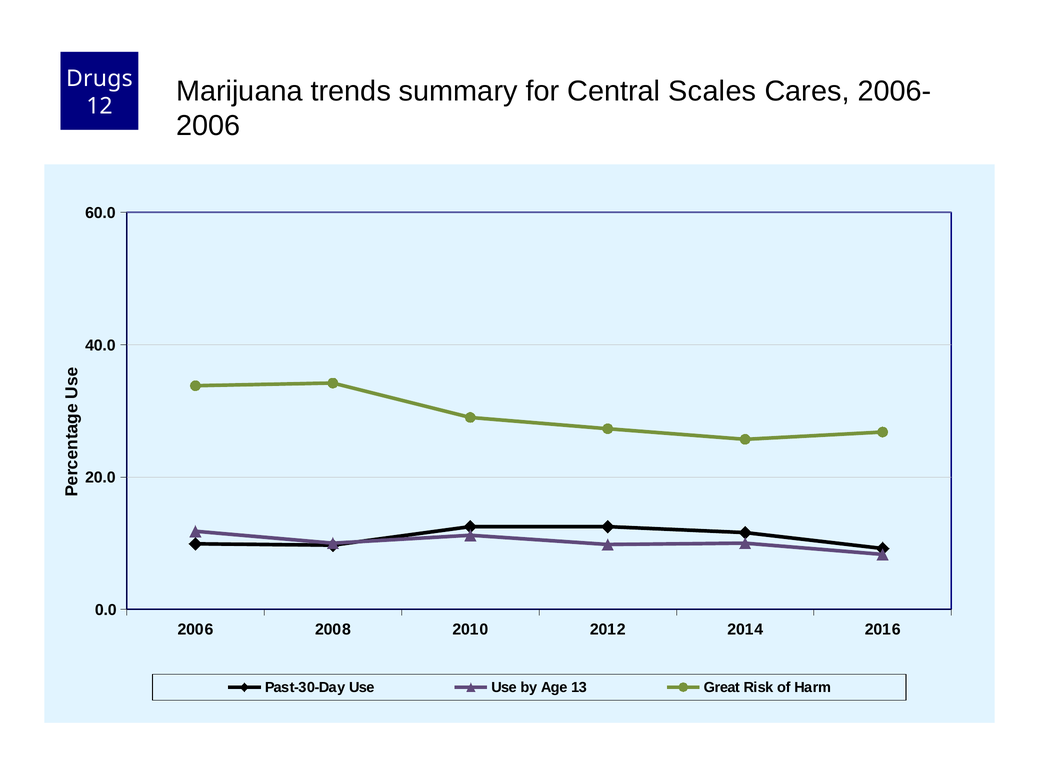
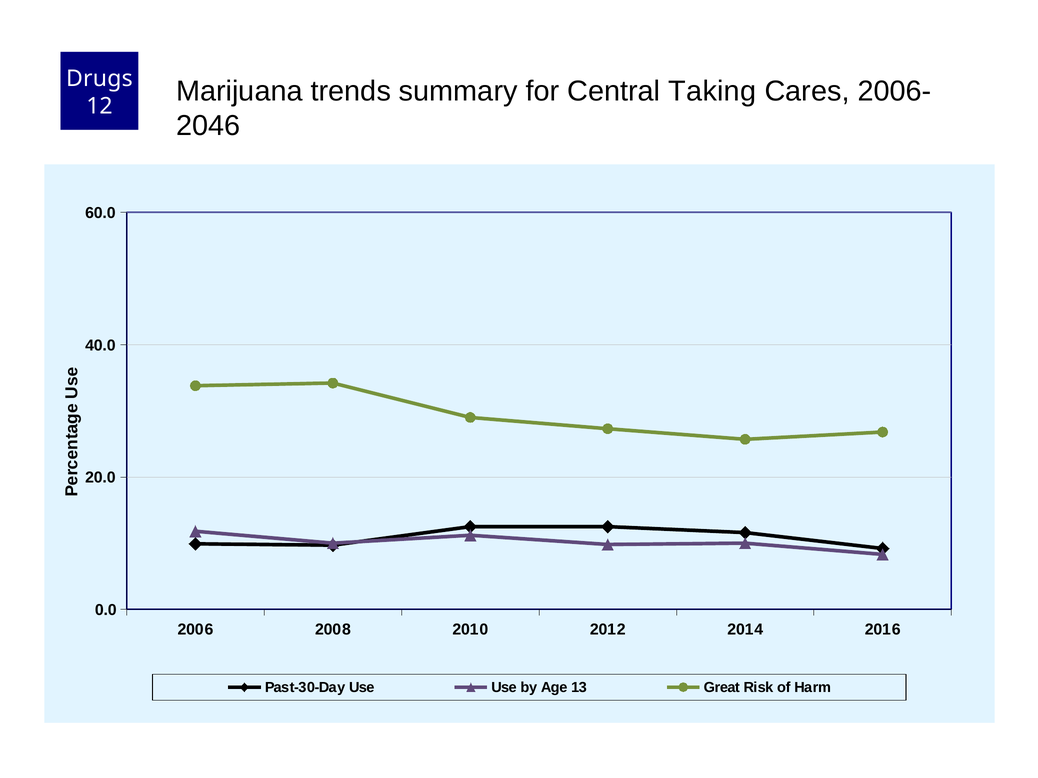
Scales: Scales -> Taking (712, 91)
2006: 2006 -> 2046 (208, 126)
